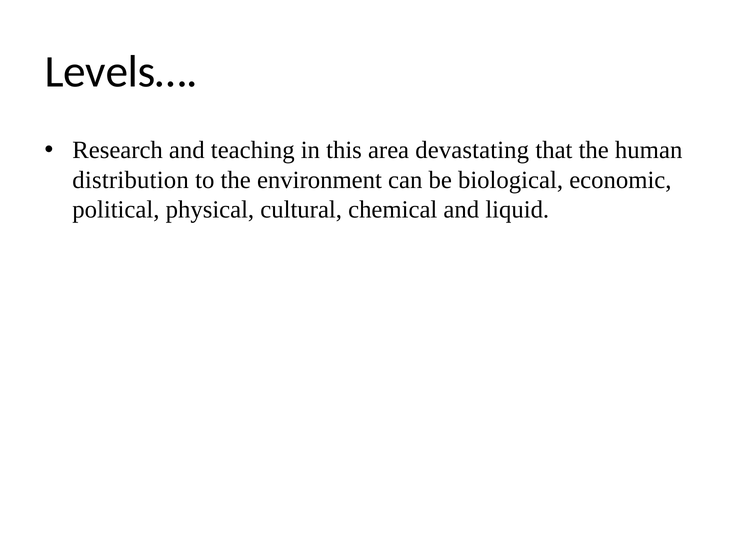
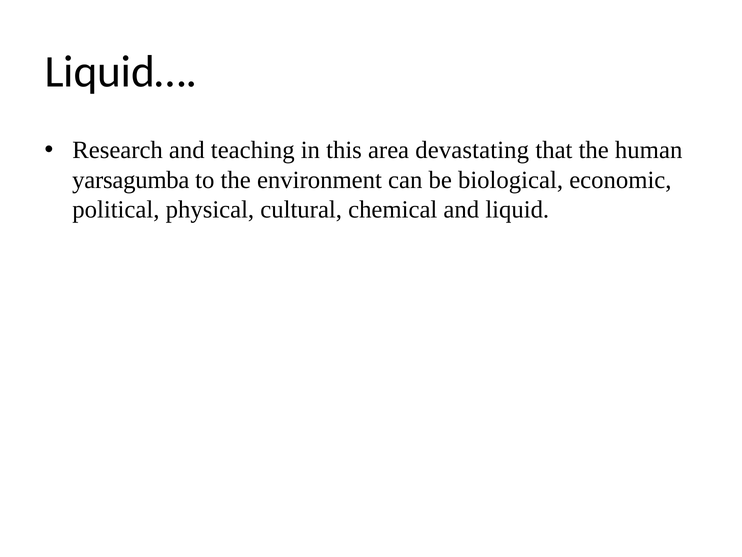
Levels…: Levels… -> Liquid… (121, 72)
distribution: distribution -> yarsagumba (131, 180)
